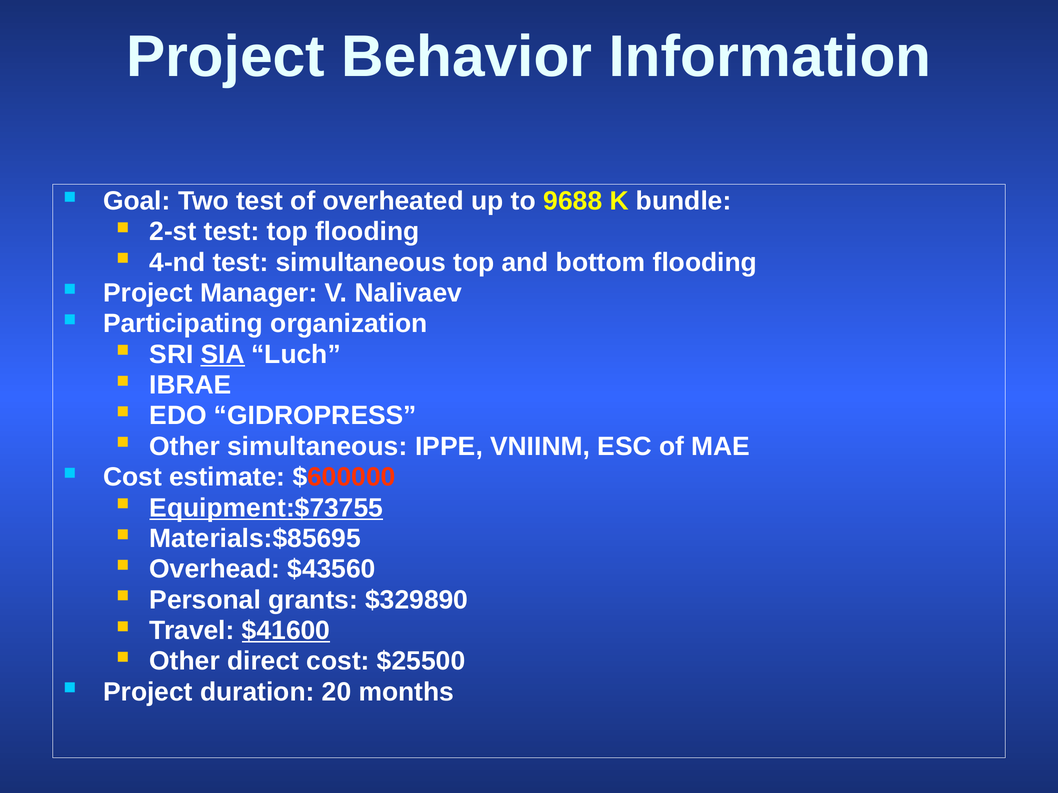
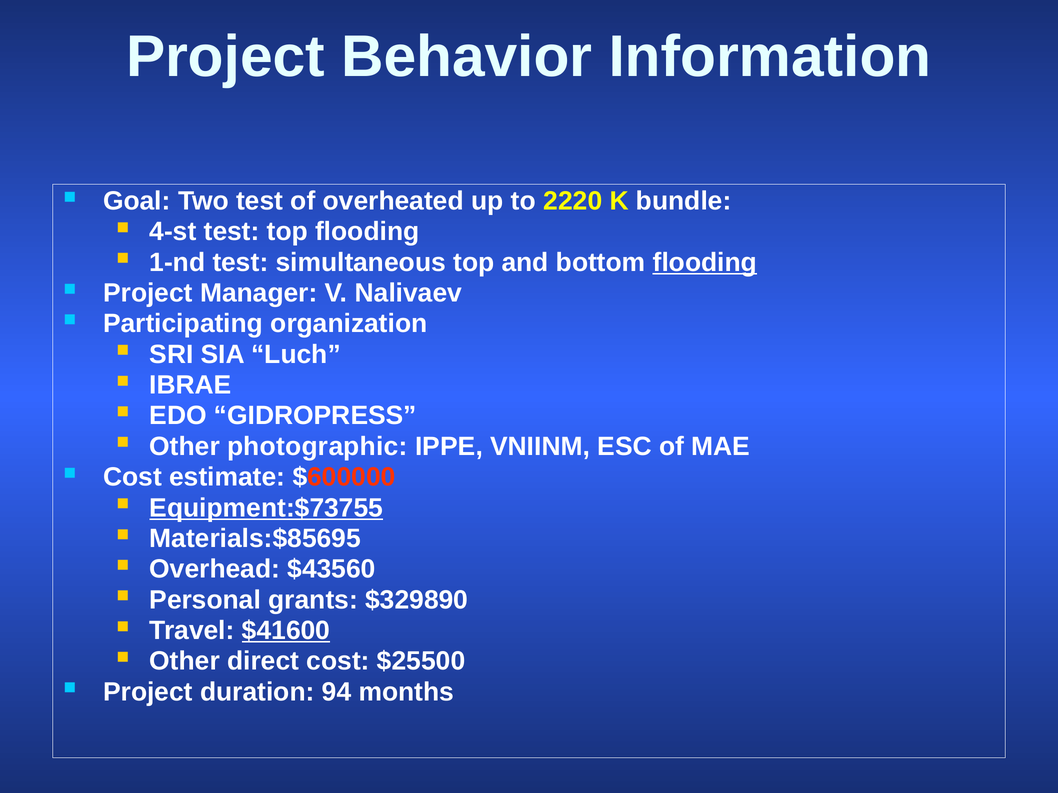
9688: 9688 -> 2220 (573, 201)
2-st: 2-st -> 4-st (173, 232)
4-nd: 4-nd -> 1-nd (177, 263)
flooding underline: none -> present (705, 263)
SIA underline: present -> none (223, 355)
Other simultaneous: simultaneous -> photographic (317, 447)
20: 20 -> 94 (337, 692)
